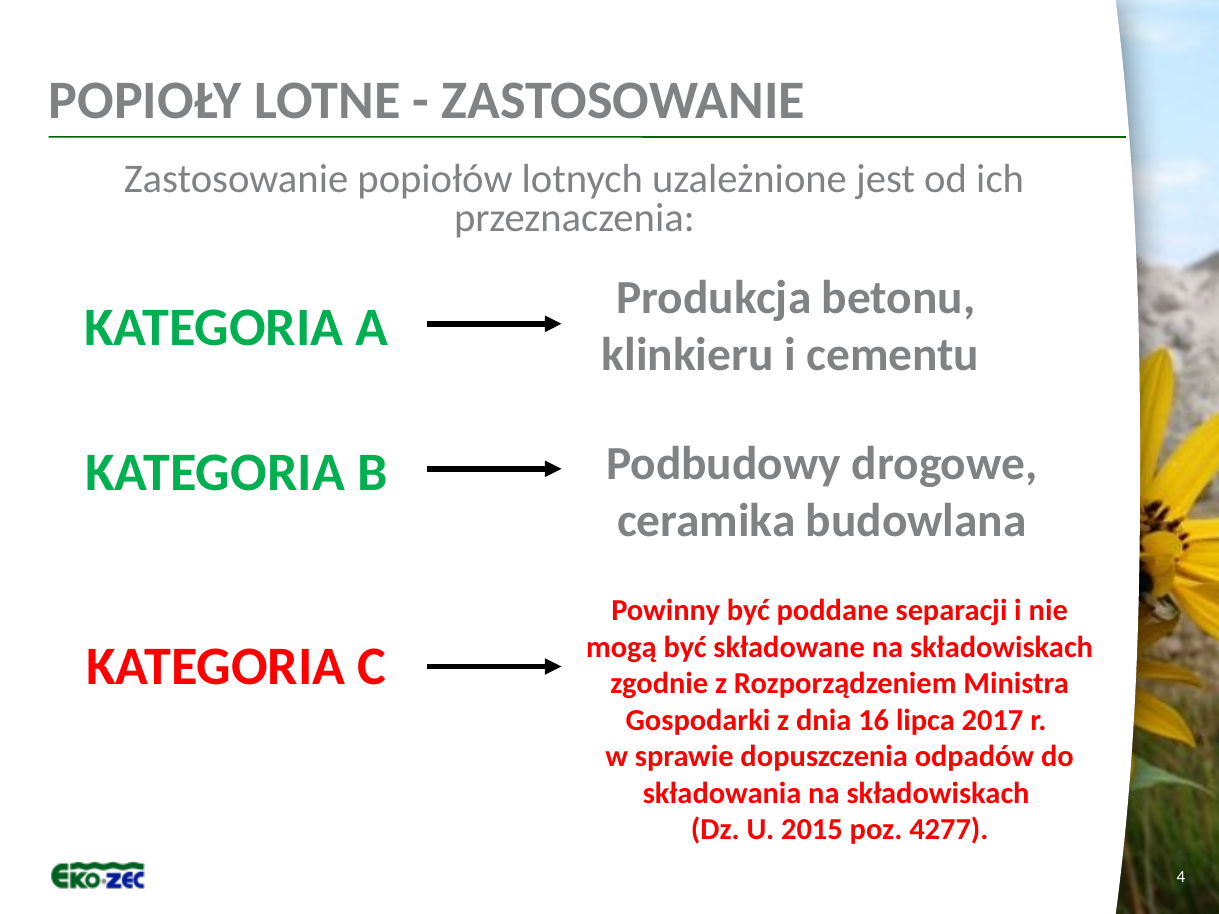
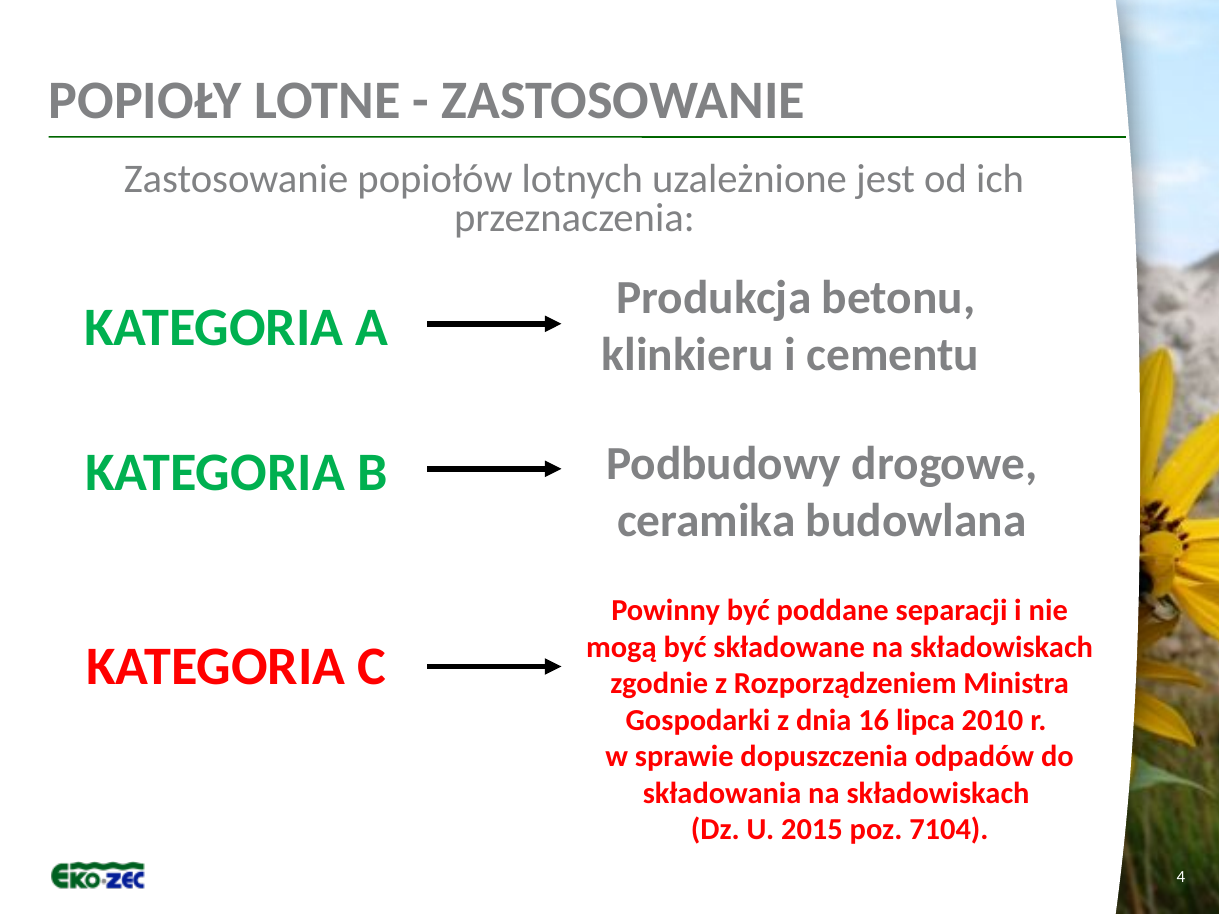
2017: 2017 -> 2010 (993, 720)
4277: 4277 -> 7104 (949, 830)
